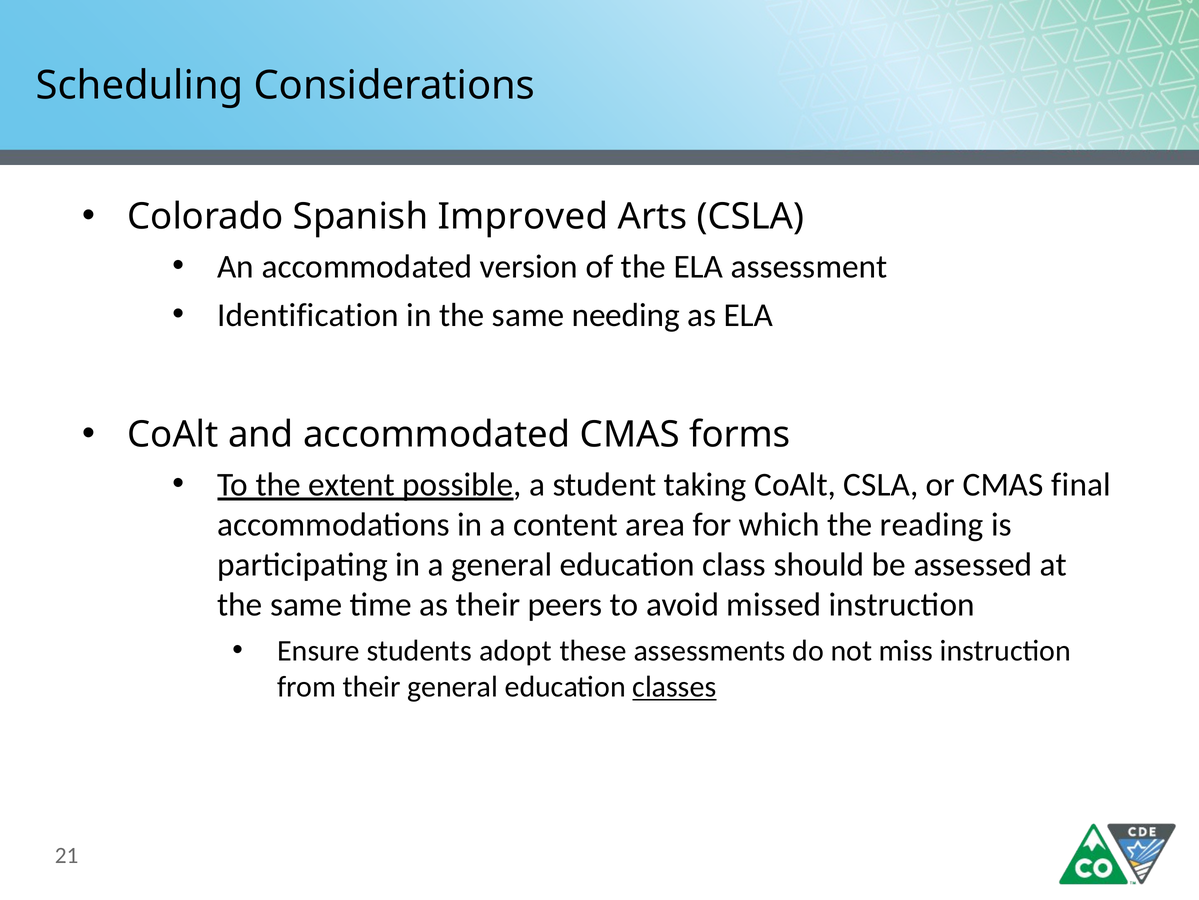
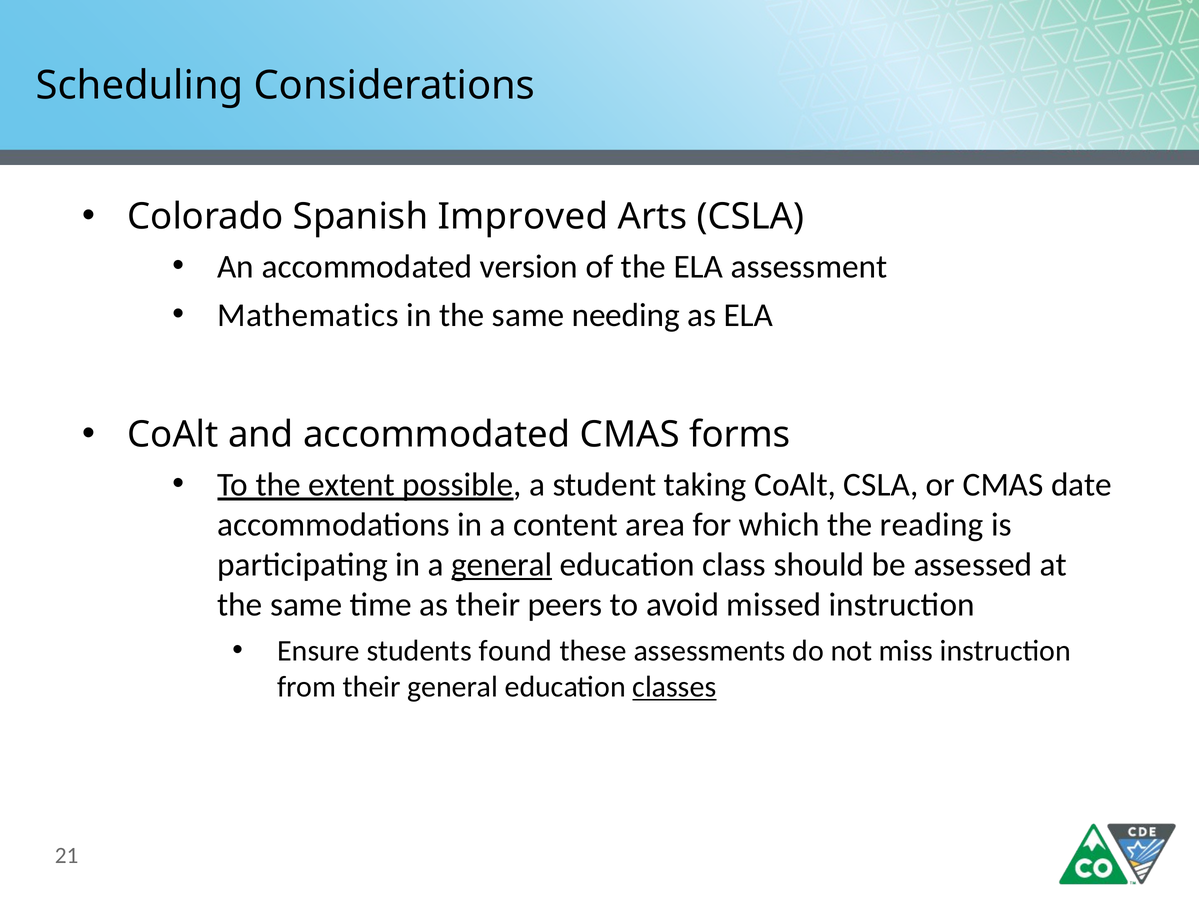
Identification: Identification -> Mathematics (308, 315)
final: final -> date (1081, 484)
general underline: none -> present (502, 564)
adopt: adopt -> found (515, 650)
